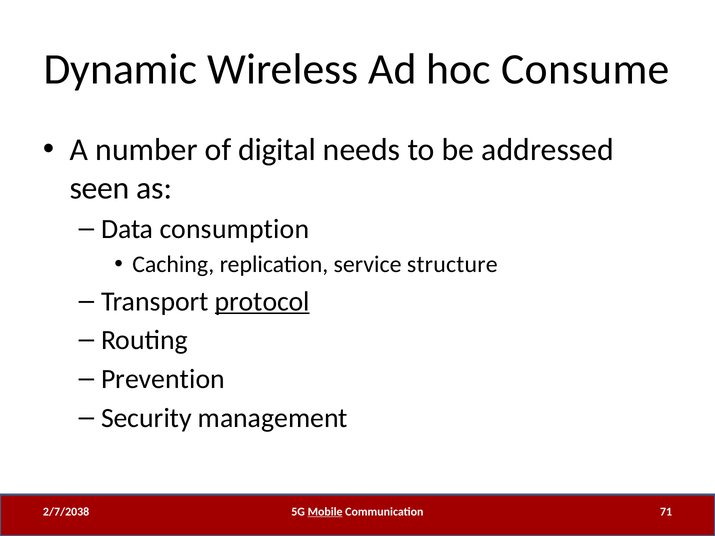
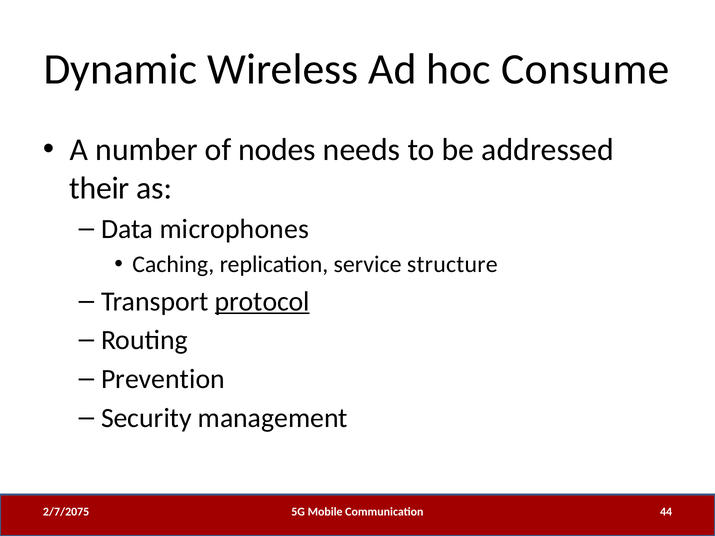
digital: digital -> nodes (277, 150)
seen: seen -> their (99, 188)
consumption: consumption -> microphones (234, 229)
Mobile underline: present -> none (325, 512)
71: 71 -> 44 (666, 512)
2/7/2038: 2/7/2038 -> 2/7/2075 (66, 512)
